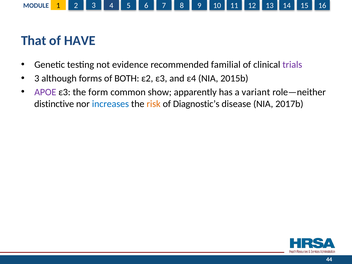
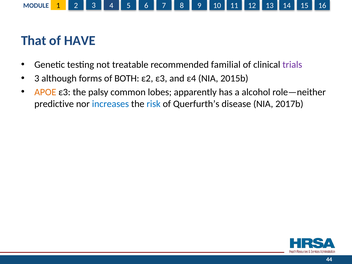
evidence: evidence -> treatable (130, 65)
APOE colour: purple -> orange (45, 92)
form: form -> palsy (98, 92)
show: show -> lobes (160, 92)
variant: variant -> alcohol (256, 92)
distinctive: distinctive -> predictive (54, 104)
risk colour: orange -> blue (154, 104)
Diagnostic’s: Diagnostic’s -> Querfurth’s (196, 104)
